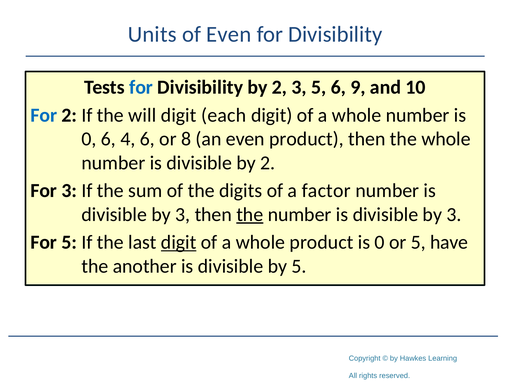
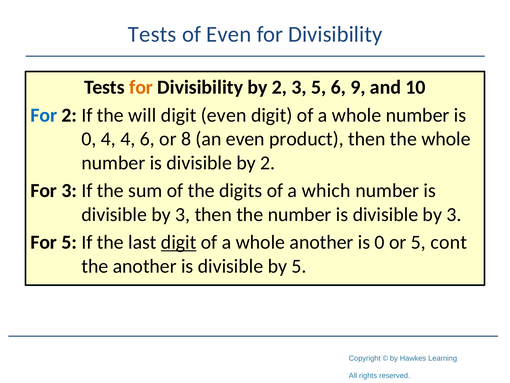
Units: Units -> Tests (152, 34)
for colour: blue -> orange (141, 87)
digit each: each -> even (224, 115)
0 6: 6 -> 4 (108, 139)
factor: factor -> which (326, 190)
the underline: present -> none (250, 214)
whole product: product -> another (322, 242)
have: have -> cont (449, 242)
